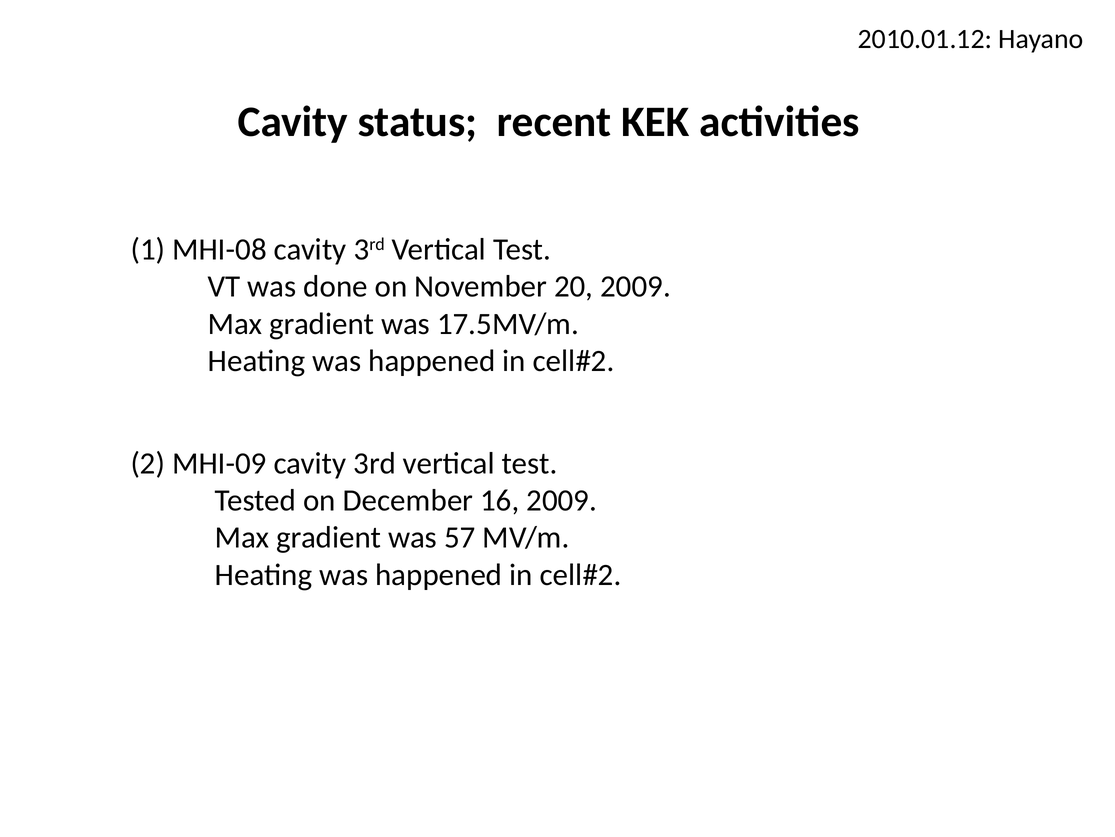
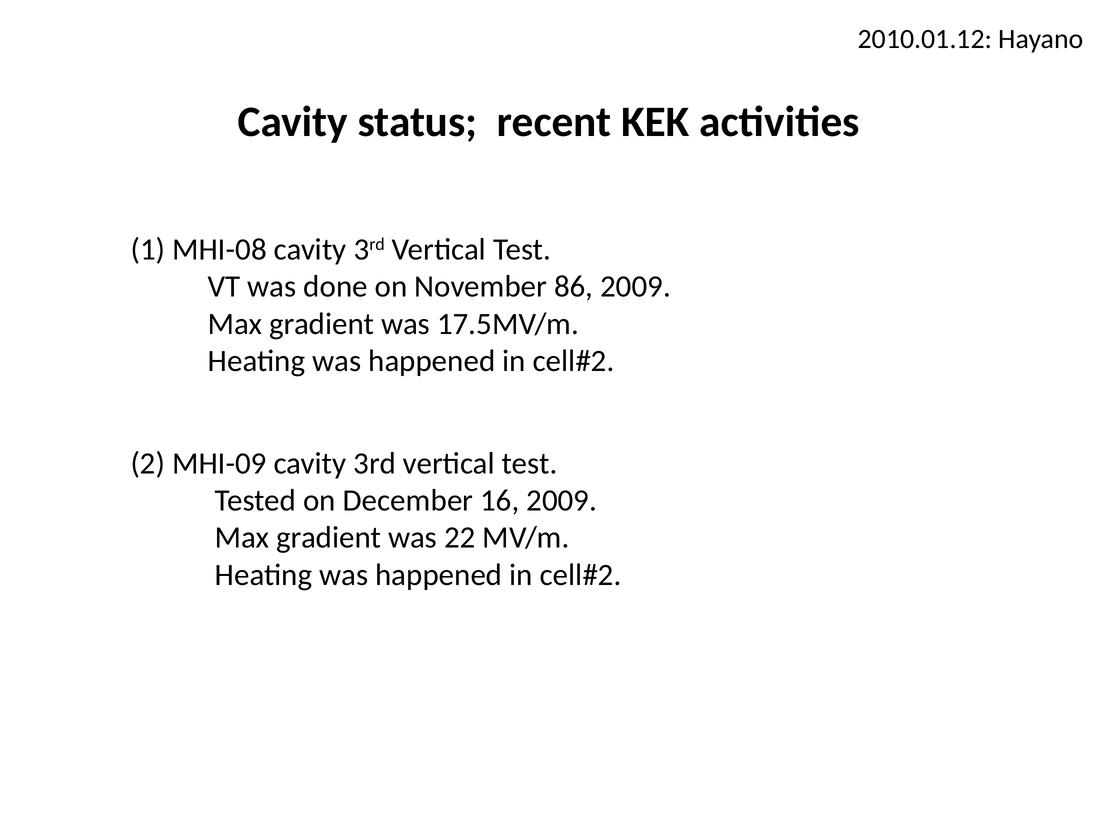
20: 20 -> 86 (574, 286)
57: 57 -> 22 (460, 537)
